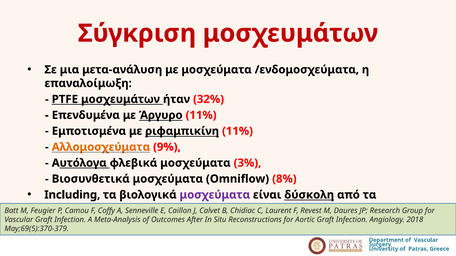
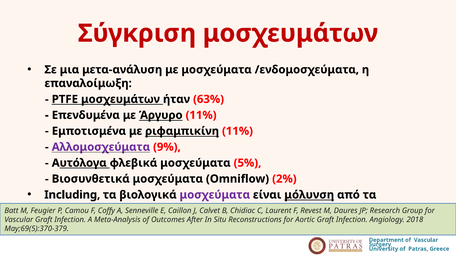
32%: 32% -> 63% (209, 99)
Αλλομοσχεύματα colour: orange -> purple (101, 147)
3%: 3% -> 5% (247, 163)
8%: 8% -> 2% (284, 179)
δύσκολη: δύσκολη -> μόλυνση (309, 195)
